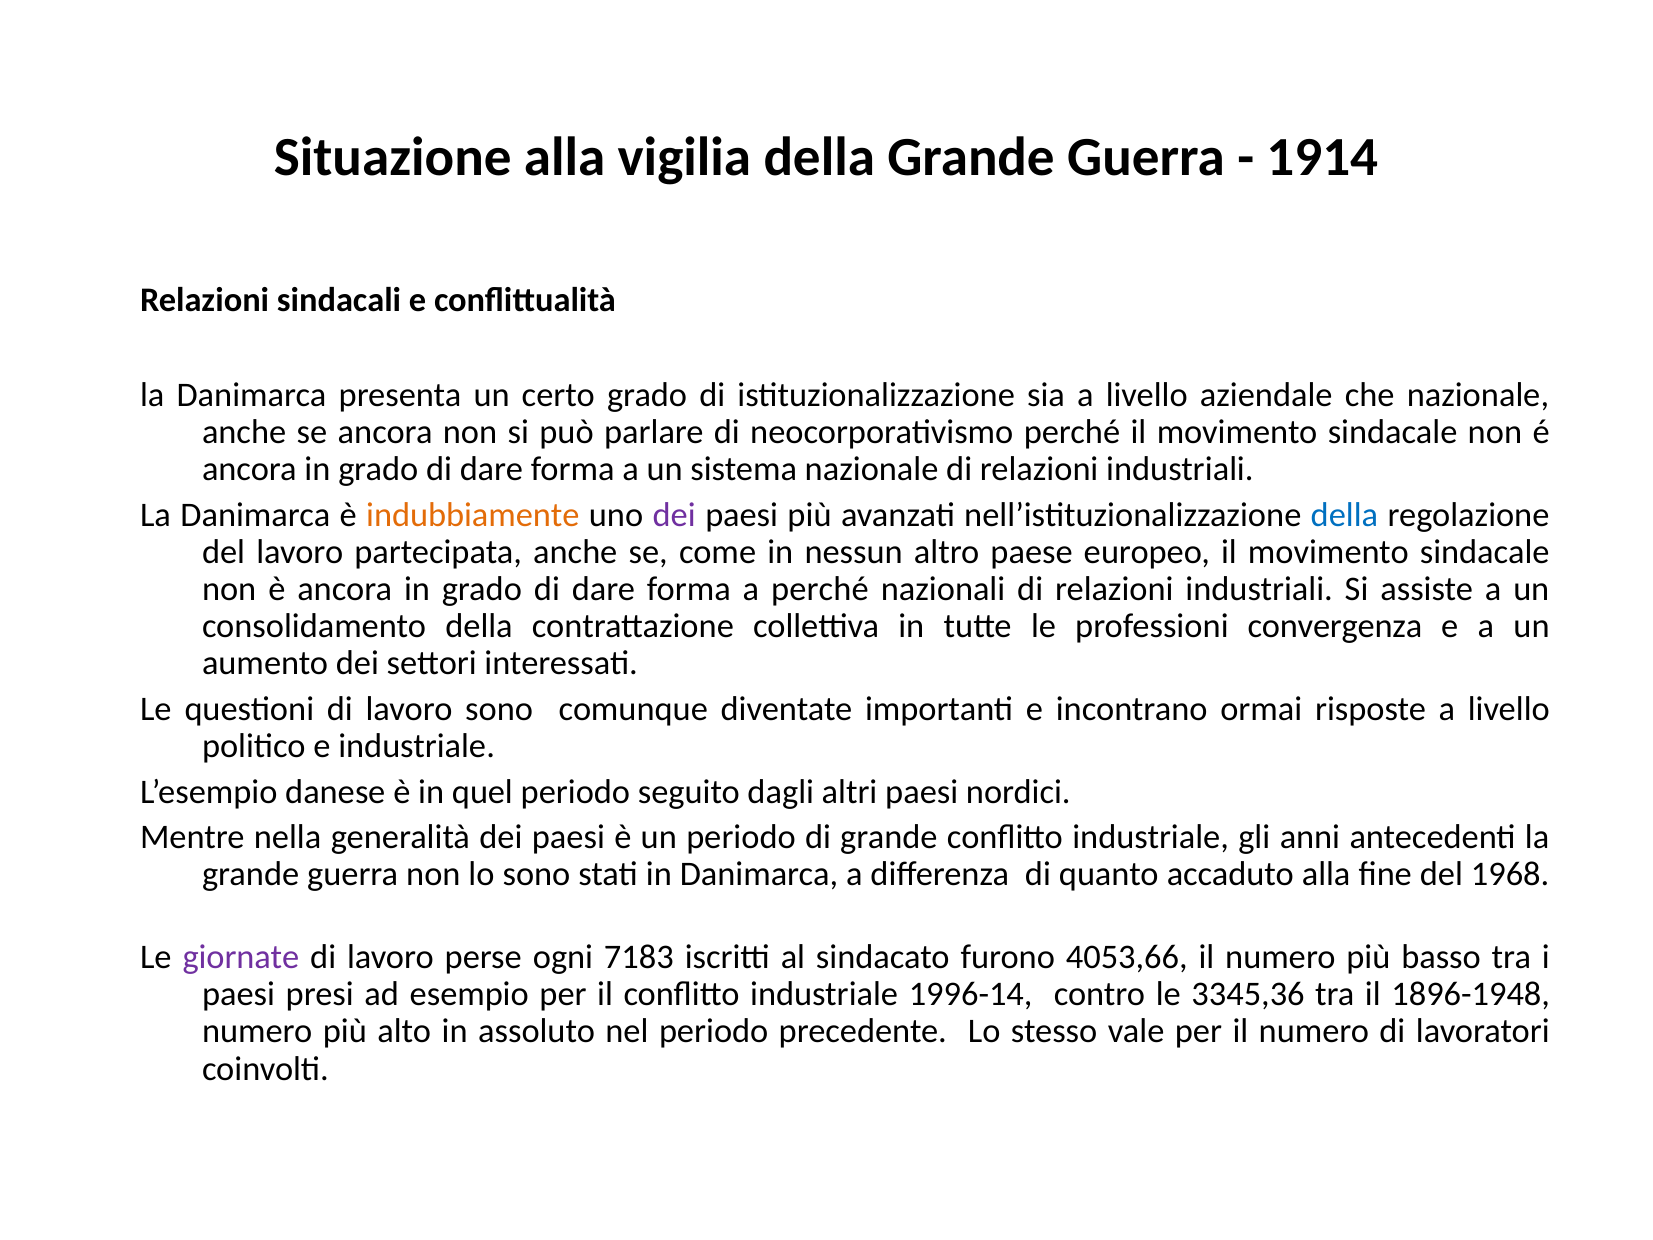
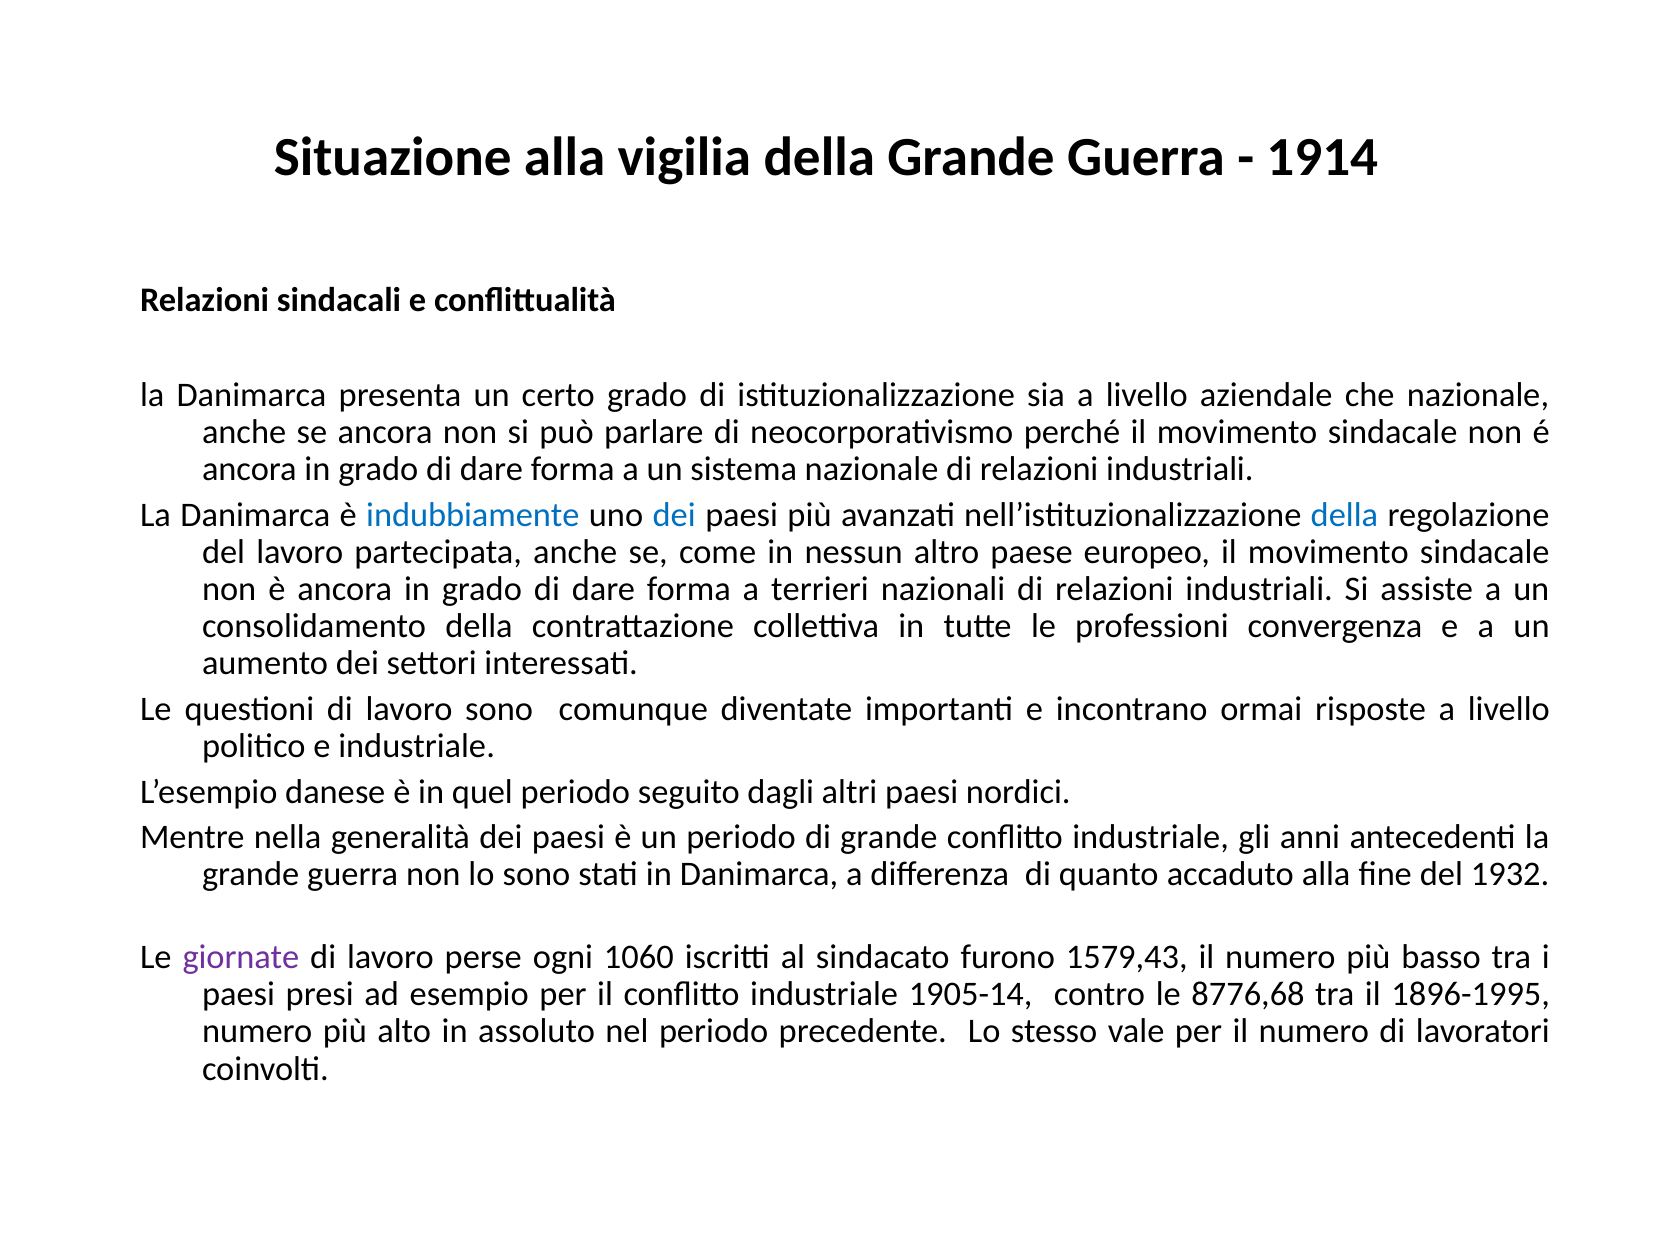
indubbiamente colour: orange -> blue (473, 515)
dei colour: purple -> blue (674, 515)
a perché: perché -> terrieri (820, 589)
1968: 1968 -> 1932 (1510, 874)
7183: 7183 -> 1060 (639, 957)
4053,66: 4053,66 -> 1579,43 (1127, 957)
1996-14: 1996-14 -> 1905-14 (971, 994)
3345,36: 3345,36 -> 8776,68 (1248, 994)
1896-1948: 1896-1948 -> 1896-1995 (1471, 994)
